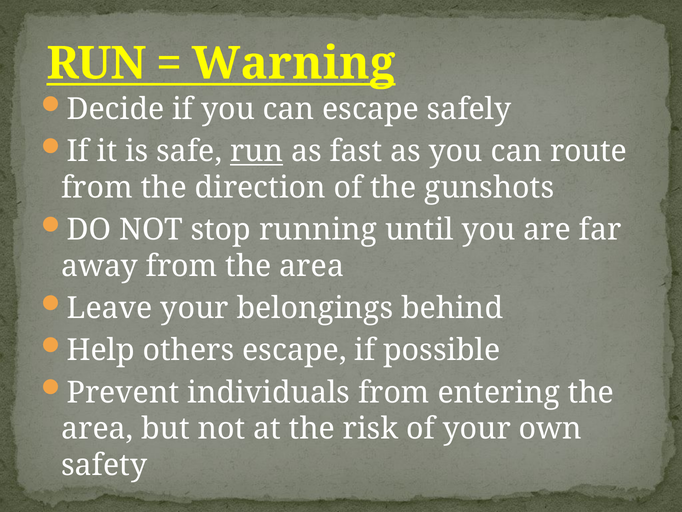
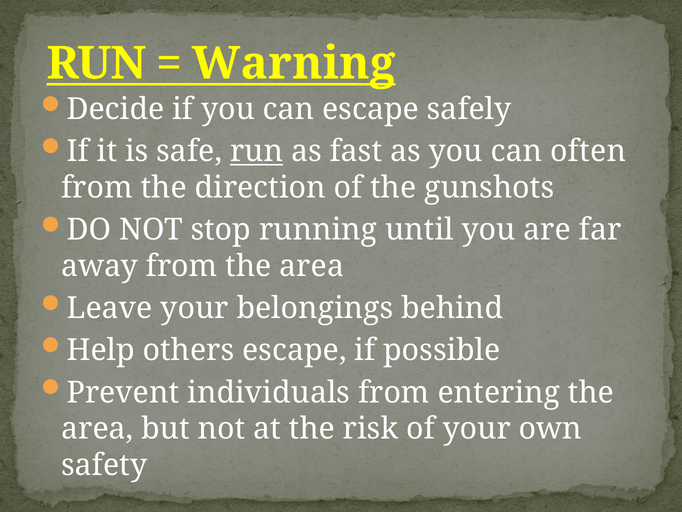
route: route -> often (588, 151)
